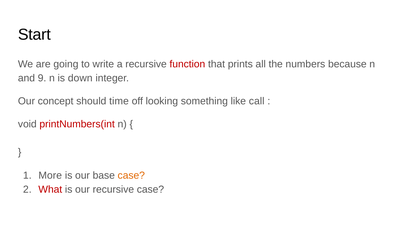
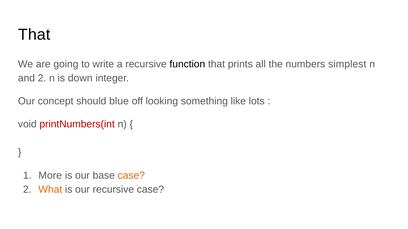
Start: Start -> That (34, 35)
function colour: red -> black (187, 64)
because: because -> simplest (347, 64)
and 9: 9 -> 2 (42, 78)
time: time -> blue (119, 101)
call: call -> lots (257, 101)
What colour: red -> orange (50, 190)
